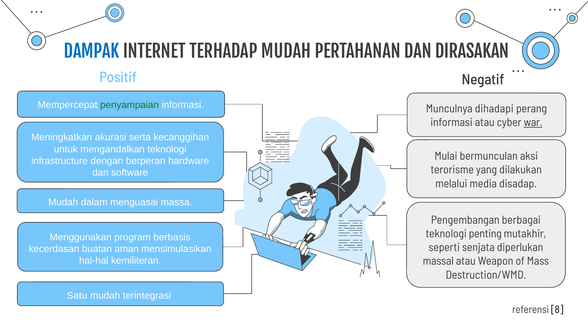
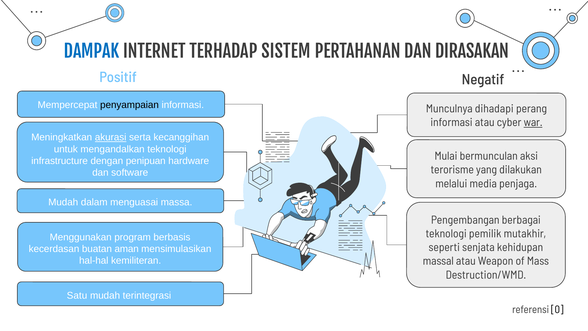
TERHADAP MUDAH: MUDAH -> SISTEM (286, 52)
penyampaian colour: green -> black (130, 105)
akurasi underline: none -> present (111, 137)
berperan: berperan -> penipuan (146, 161)
disadap: disadap -> penjaga (518, 183)
penting: penting -> pemilik (485, 234)
diperlukan: diperlukan -> kehidupan (520, 247)
8: 8 -> 0 (557, 310)
